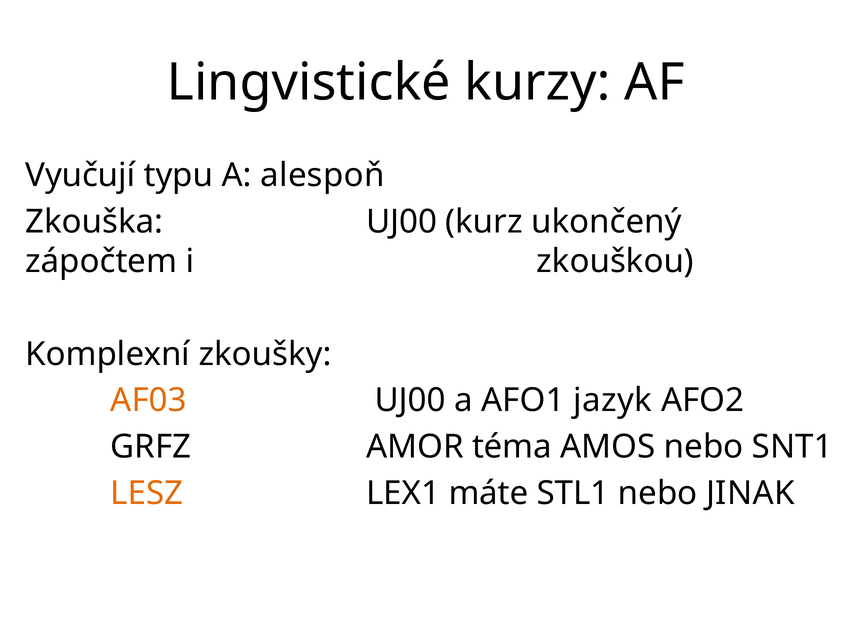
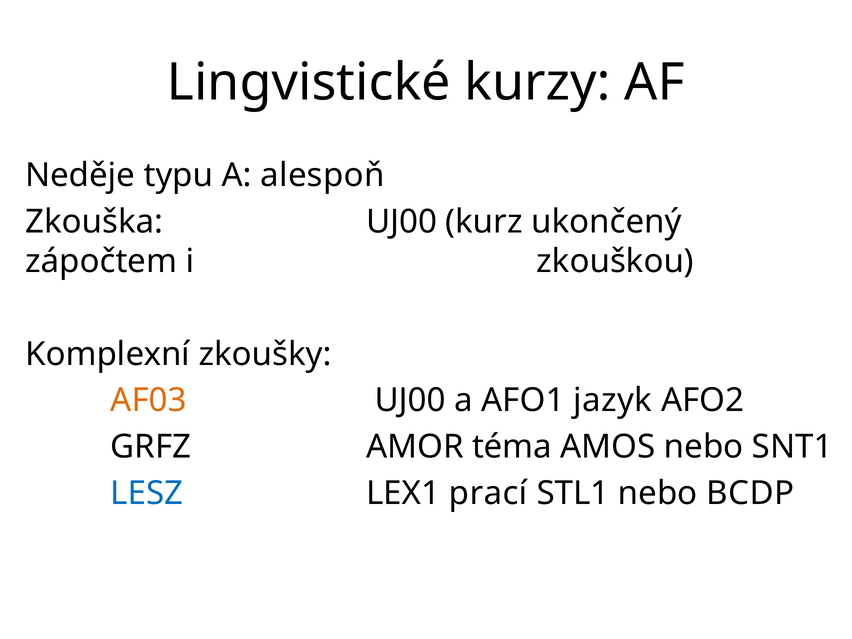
Vyučují: Vyučují -> Neděje (80, 175)
LESZ colour: orange -> blue (147, 493)
máte: máte -> prací (488, 493)
JINAK: JINAK -> BCDP (750, 493)
